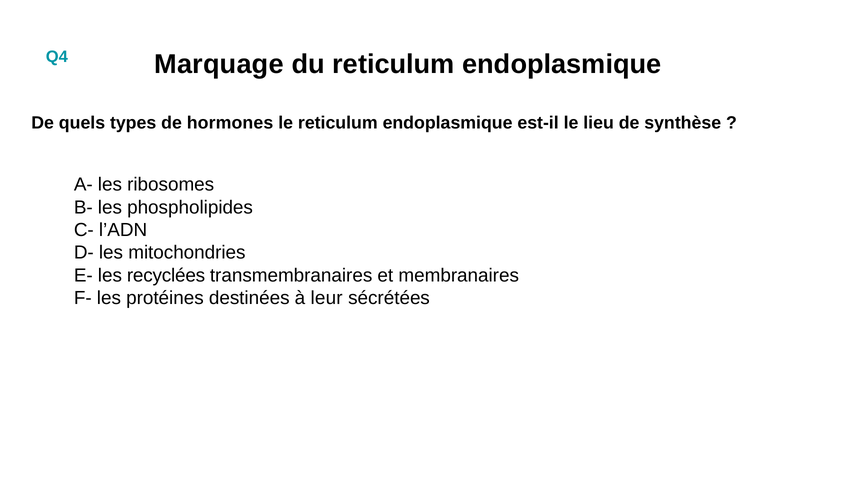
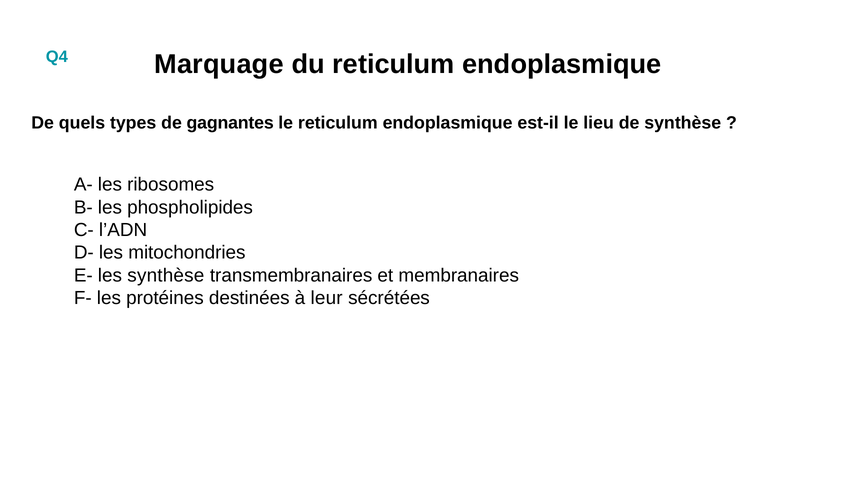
hormones: hormones -> gagnantes (230, 123)
les recyclées: recyclées -> synthèse (166, 275)
